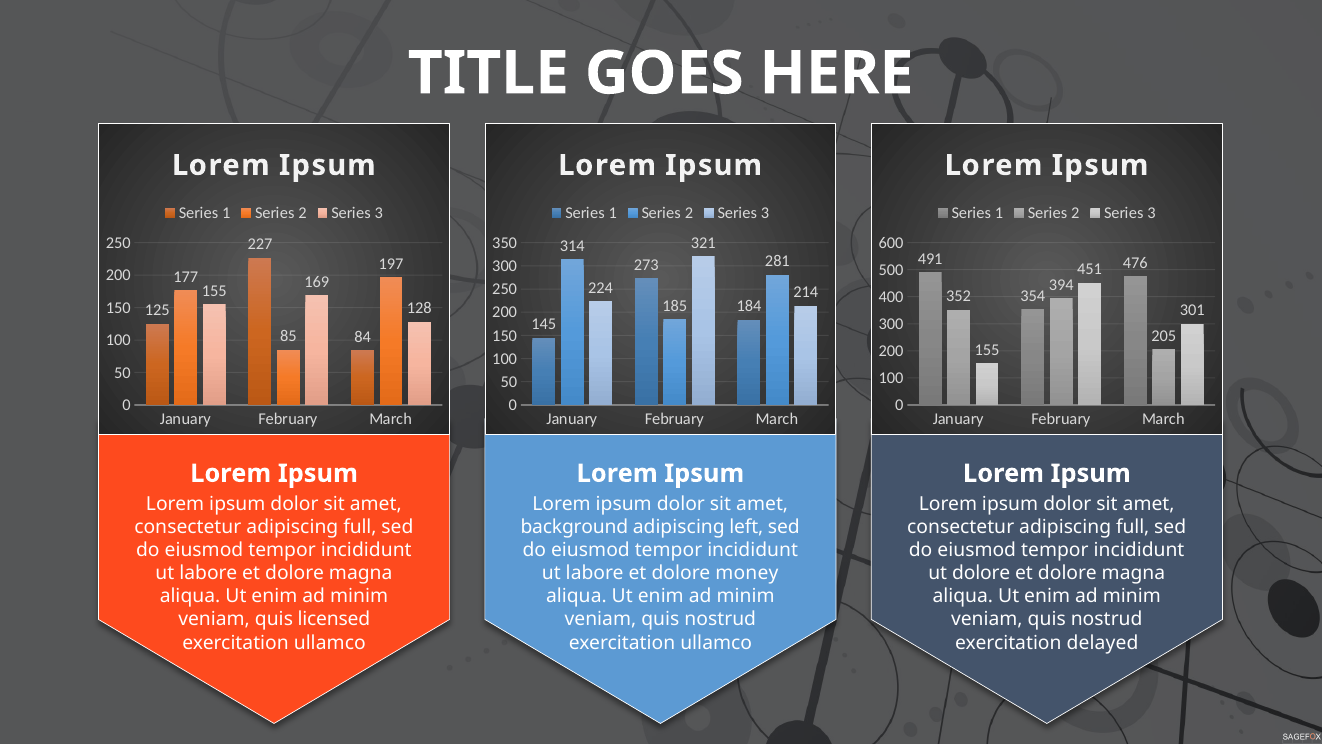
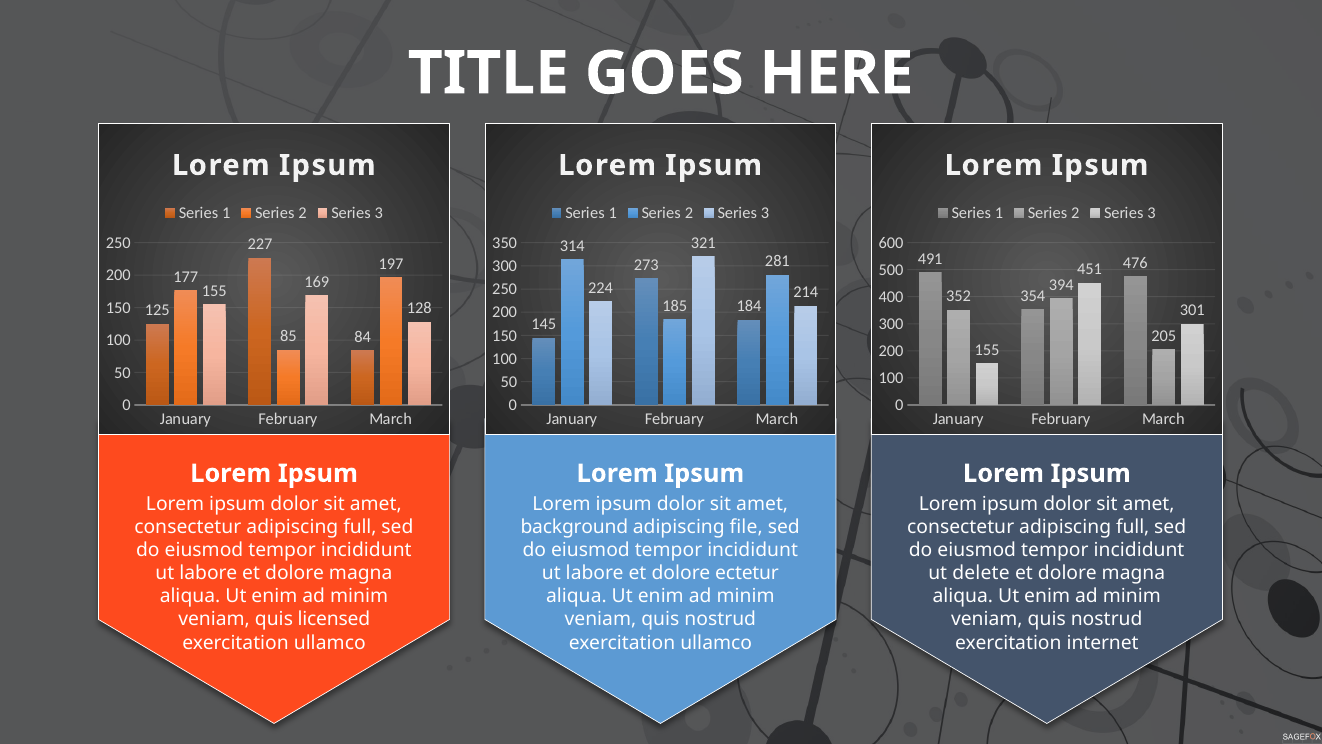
left: left -> file (746, 527)
money: money -> ectetur (747, 573)
ut dolore: dolore -> delete (981, 573)
delayed: delayed -> internet (1103, 642)
